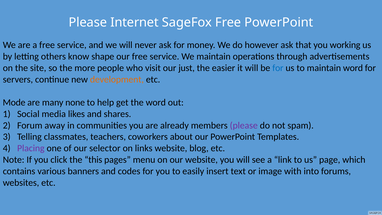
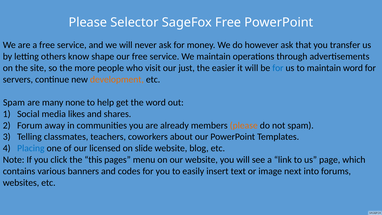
Internet: Internet -> Selector (135, 23)
working: working -> transfer (345, 45)
Mode: Mode -> Spam (14, 102)
please colour: purple -> orange (244, 125)
Placing colour: purple -> blue (31, 148)
selector: selector -> licensed (105, 148)
links: links -> slide (144, 148)
with: with -> next (293, 171)
